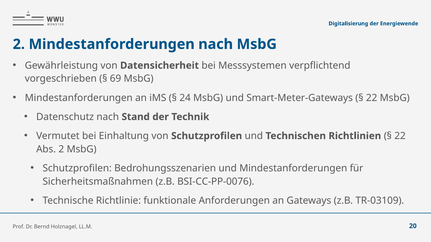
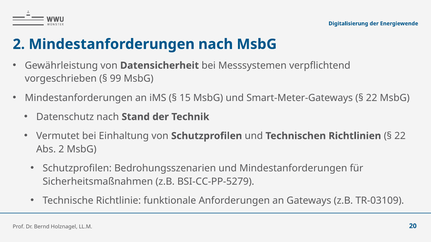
69: 69 -> 99 (116, 79)
24: 24 -> 15 (185, 98)
BSI-CC-PP-0076: BSI-CC-PP-0076 -> BSI-CC-PP-5279 (216, 182)
